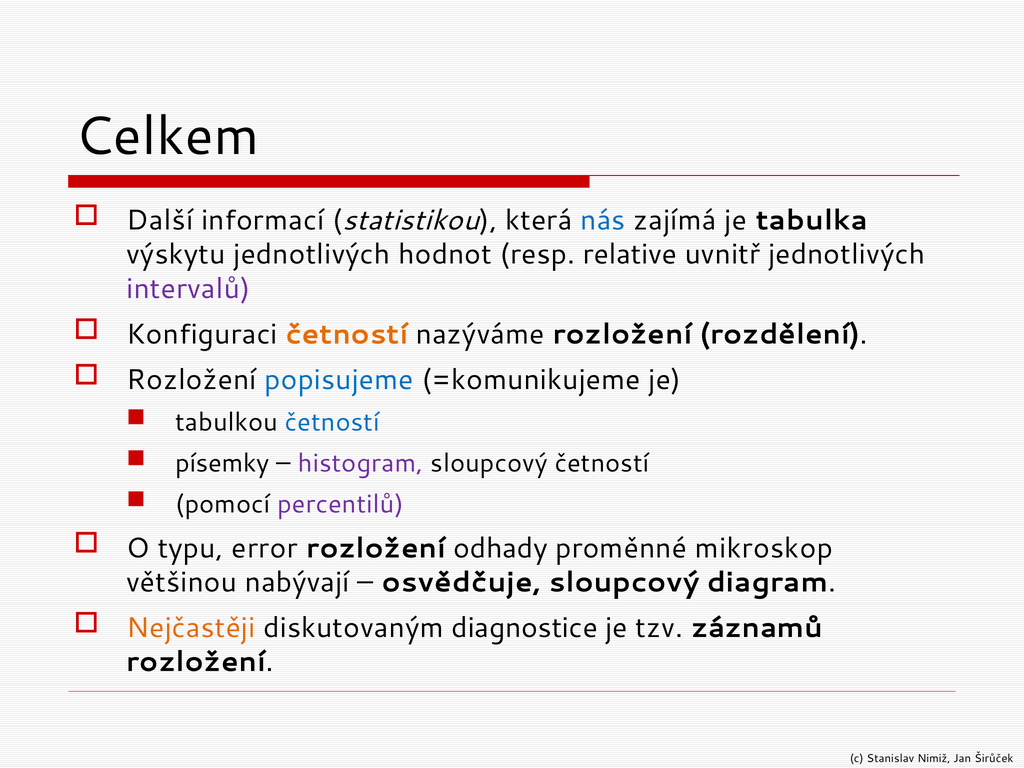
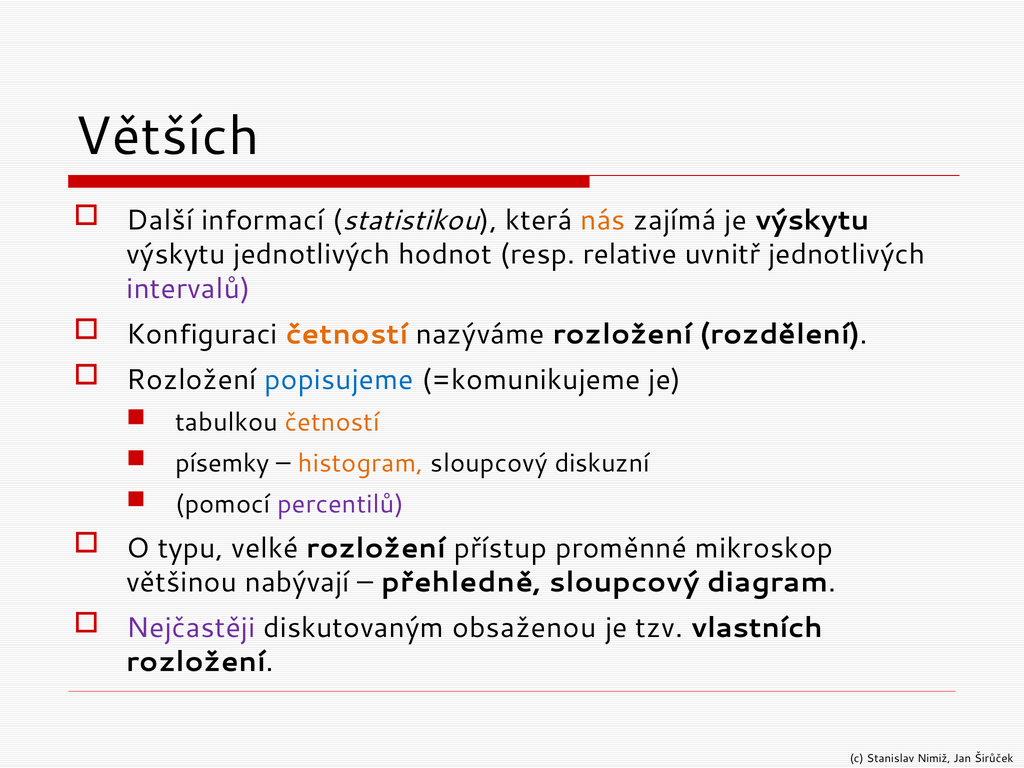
Celkem: Celkem -> Větších (167, 137)
nás colour: blue -> orange (603, 220)
je tabulka: tabulka -> výskytu (812, 220)
četností colour: blue -> orange (332, 422)
histogram colour: purple -> orange (361, 463)
sloupcový četností: četností -> diskuzní (602, 463)
error: error -> velké (265, 548)
odhady: odhady -> přístup (500, 548)
osvědčuje: osvědčuje -> přehledně (461, 582)
Nejčastěji colour: orange -> purple (191, 628)
diagnostice: diagnostice -> obsaženou (524, 628)
záznamů: záznamů -> vlastních (757, 628)
